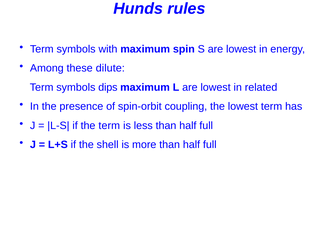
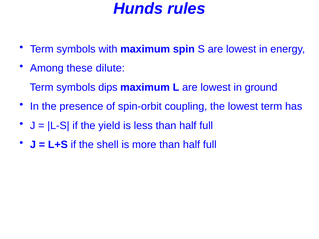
related: related -> ground (261, 87)
the term: term -> yield (109, 126)
